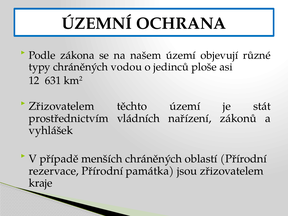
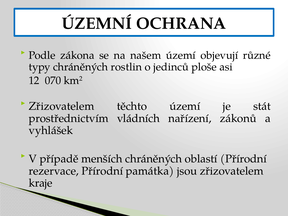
vodou: vodou -> rostlin (126, 67)
631: 631 -> 070 (53, 80)
